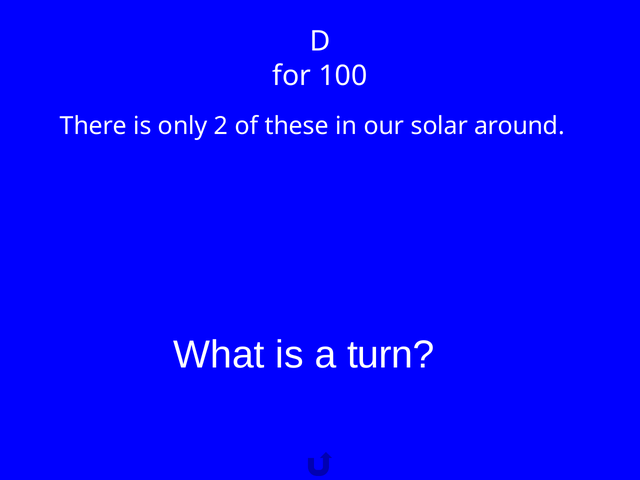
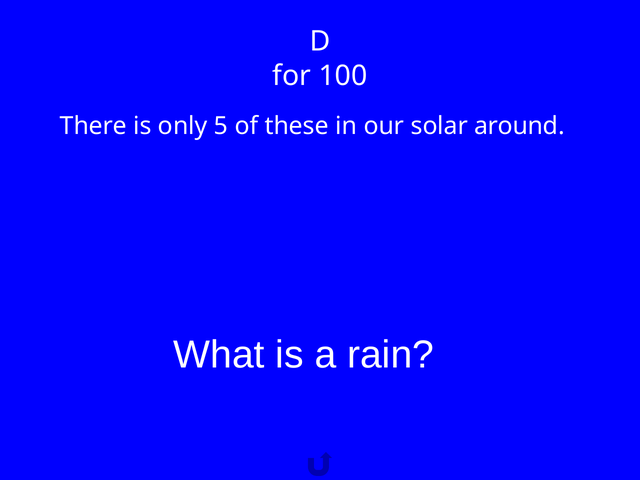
2: 2 -> 5 (221, 126)
turn: turn -> rain (391, 355)
